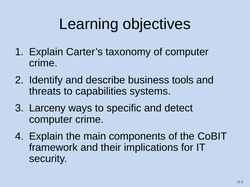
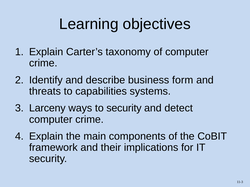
tools: tools -> form (183, 80)
to specific: specific -> security (124, 108)
